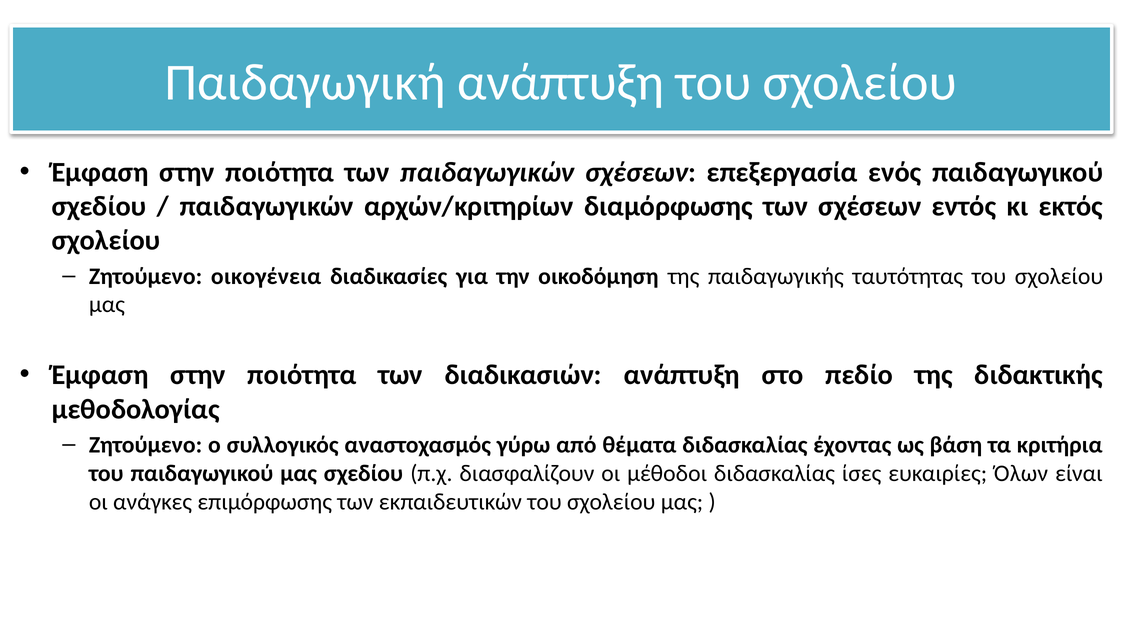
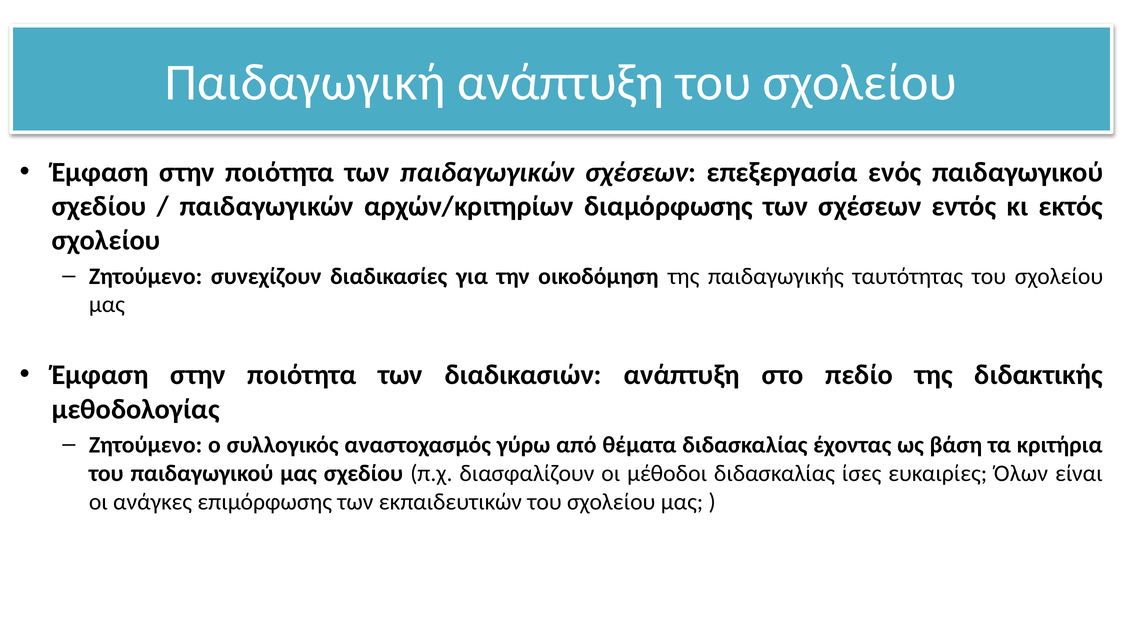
οικογένεια: οικογένεια -> συνεχίζουν (266, 276)
